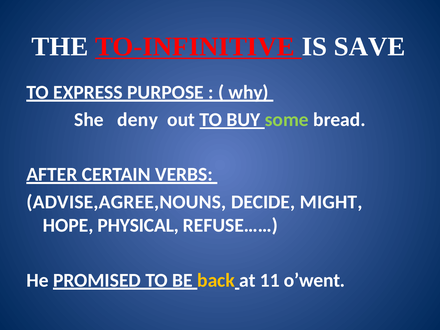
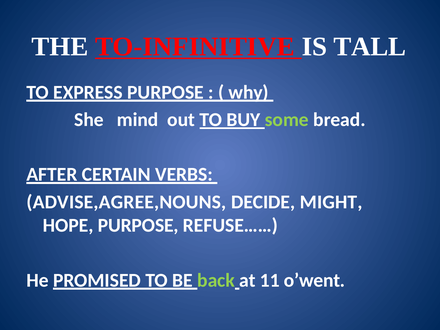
SAVE: SAVE -> TALL (370, 47)
deny: deny -> mind (138, 120)
HOPE PHYSICAL: PHYSICAL -> PURPOSE (138, 225)
back colour: yellow -> light green (216, 280)
